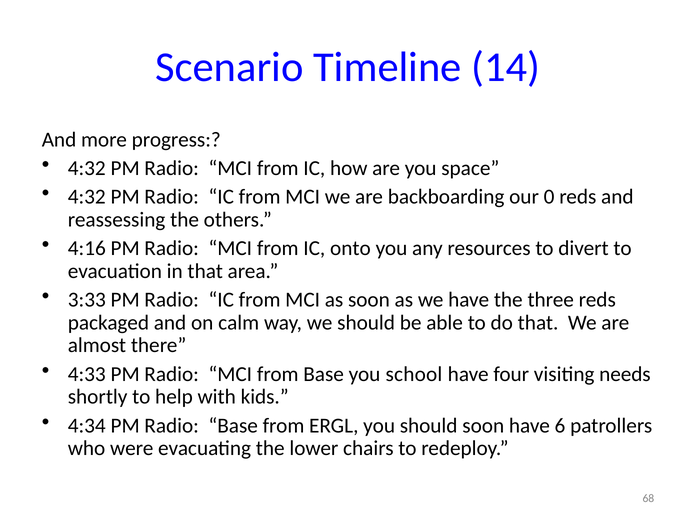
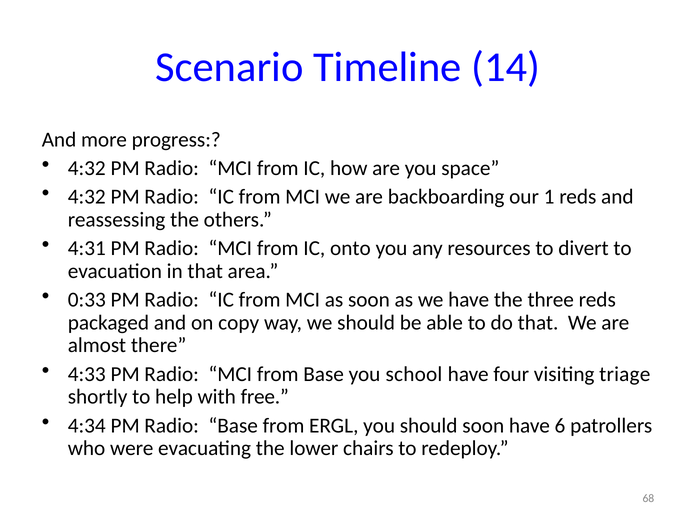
0: 0 -> 1 (549, 197)
4:16: 4:16 -> 4:31 (87, 248)
3:33: 3:33 -> 0:33 (87, 300)
calm: calm -> copy (239, 323)
needs: needs -> triage (625, 374)
kids: kids -> free (265, 397)
